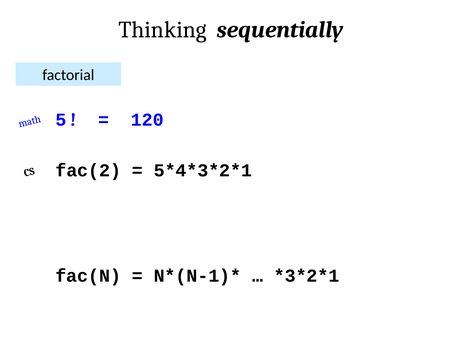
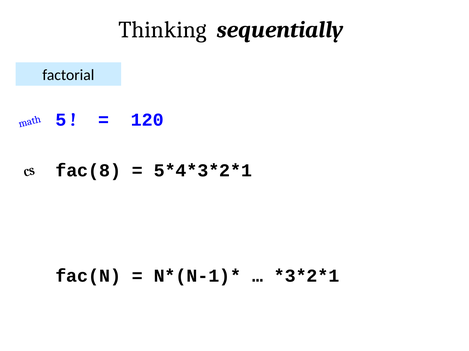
fac(2: fac(2 -> fac(8 (88, 171)
